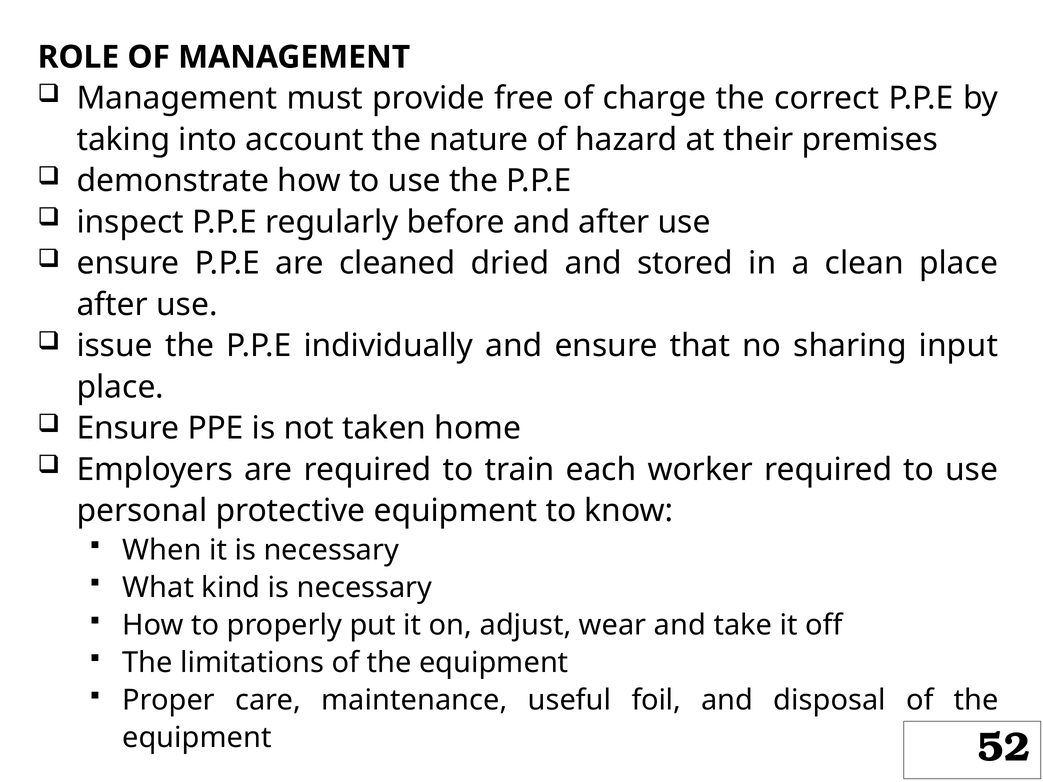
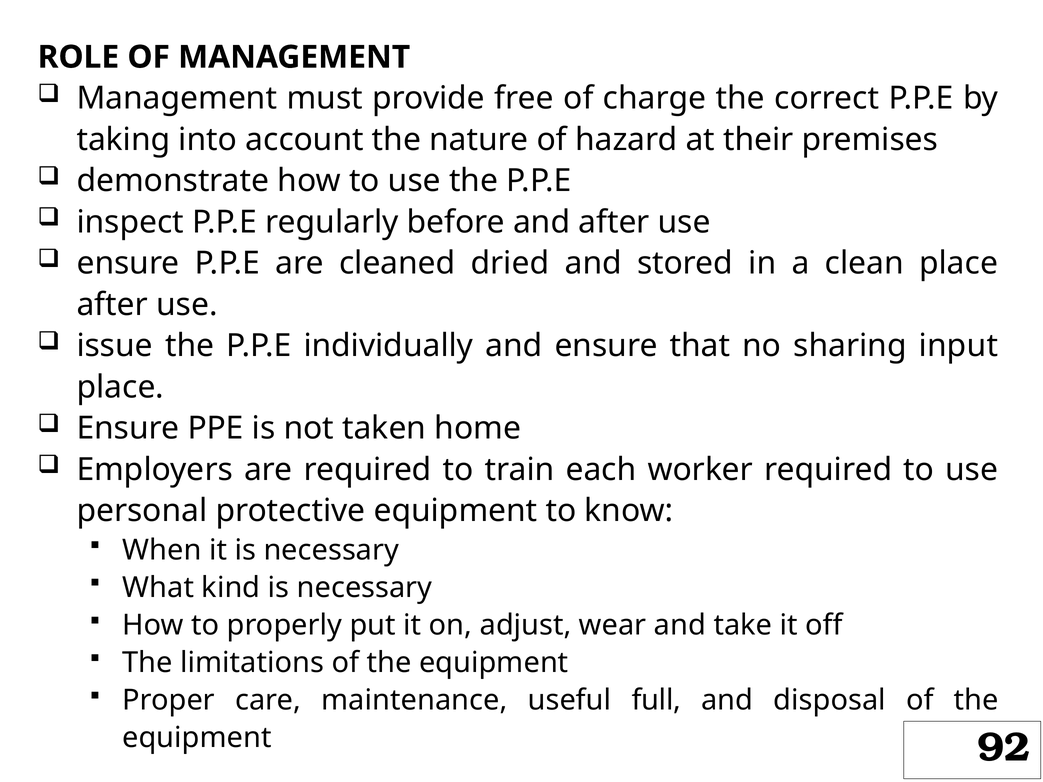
foil: foil -> full (656, 700)
52: 52 -> 92 (1004, 748)
